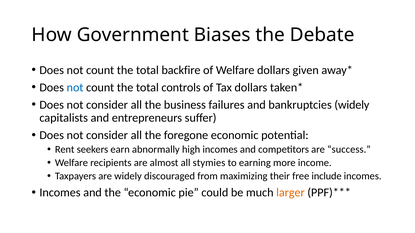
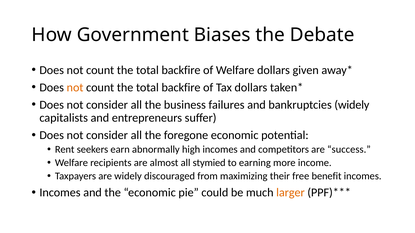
not colour: blue -> orange (75, 88)
controls: controls -> backfire (181, 88)
stymies: stymies -> stymied (209, 163)
include: include -> benefit (327, 176)
